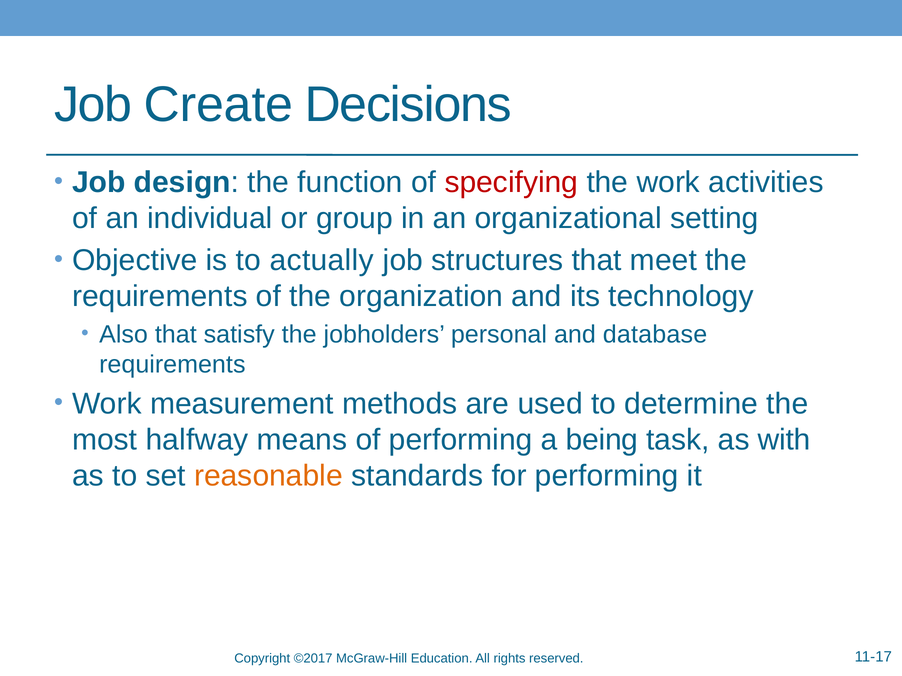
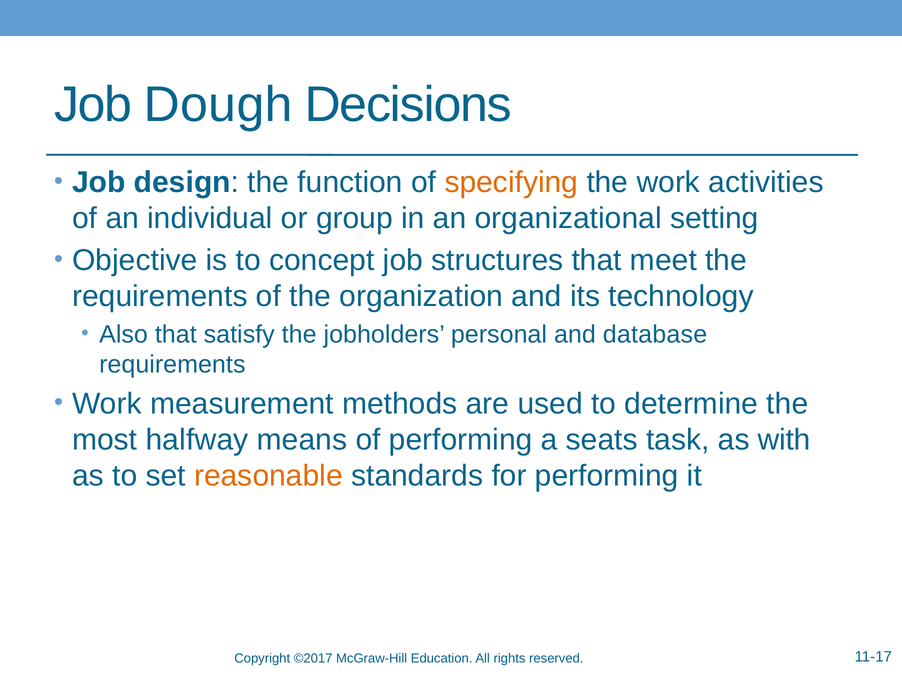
Create: Create -> Dough (218, 105)
specifying colour: red -> orange (511, 183)
actually: actually -> concept (322, 261)
being: being -> seats (602, 440)
